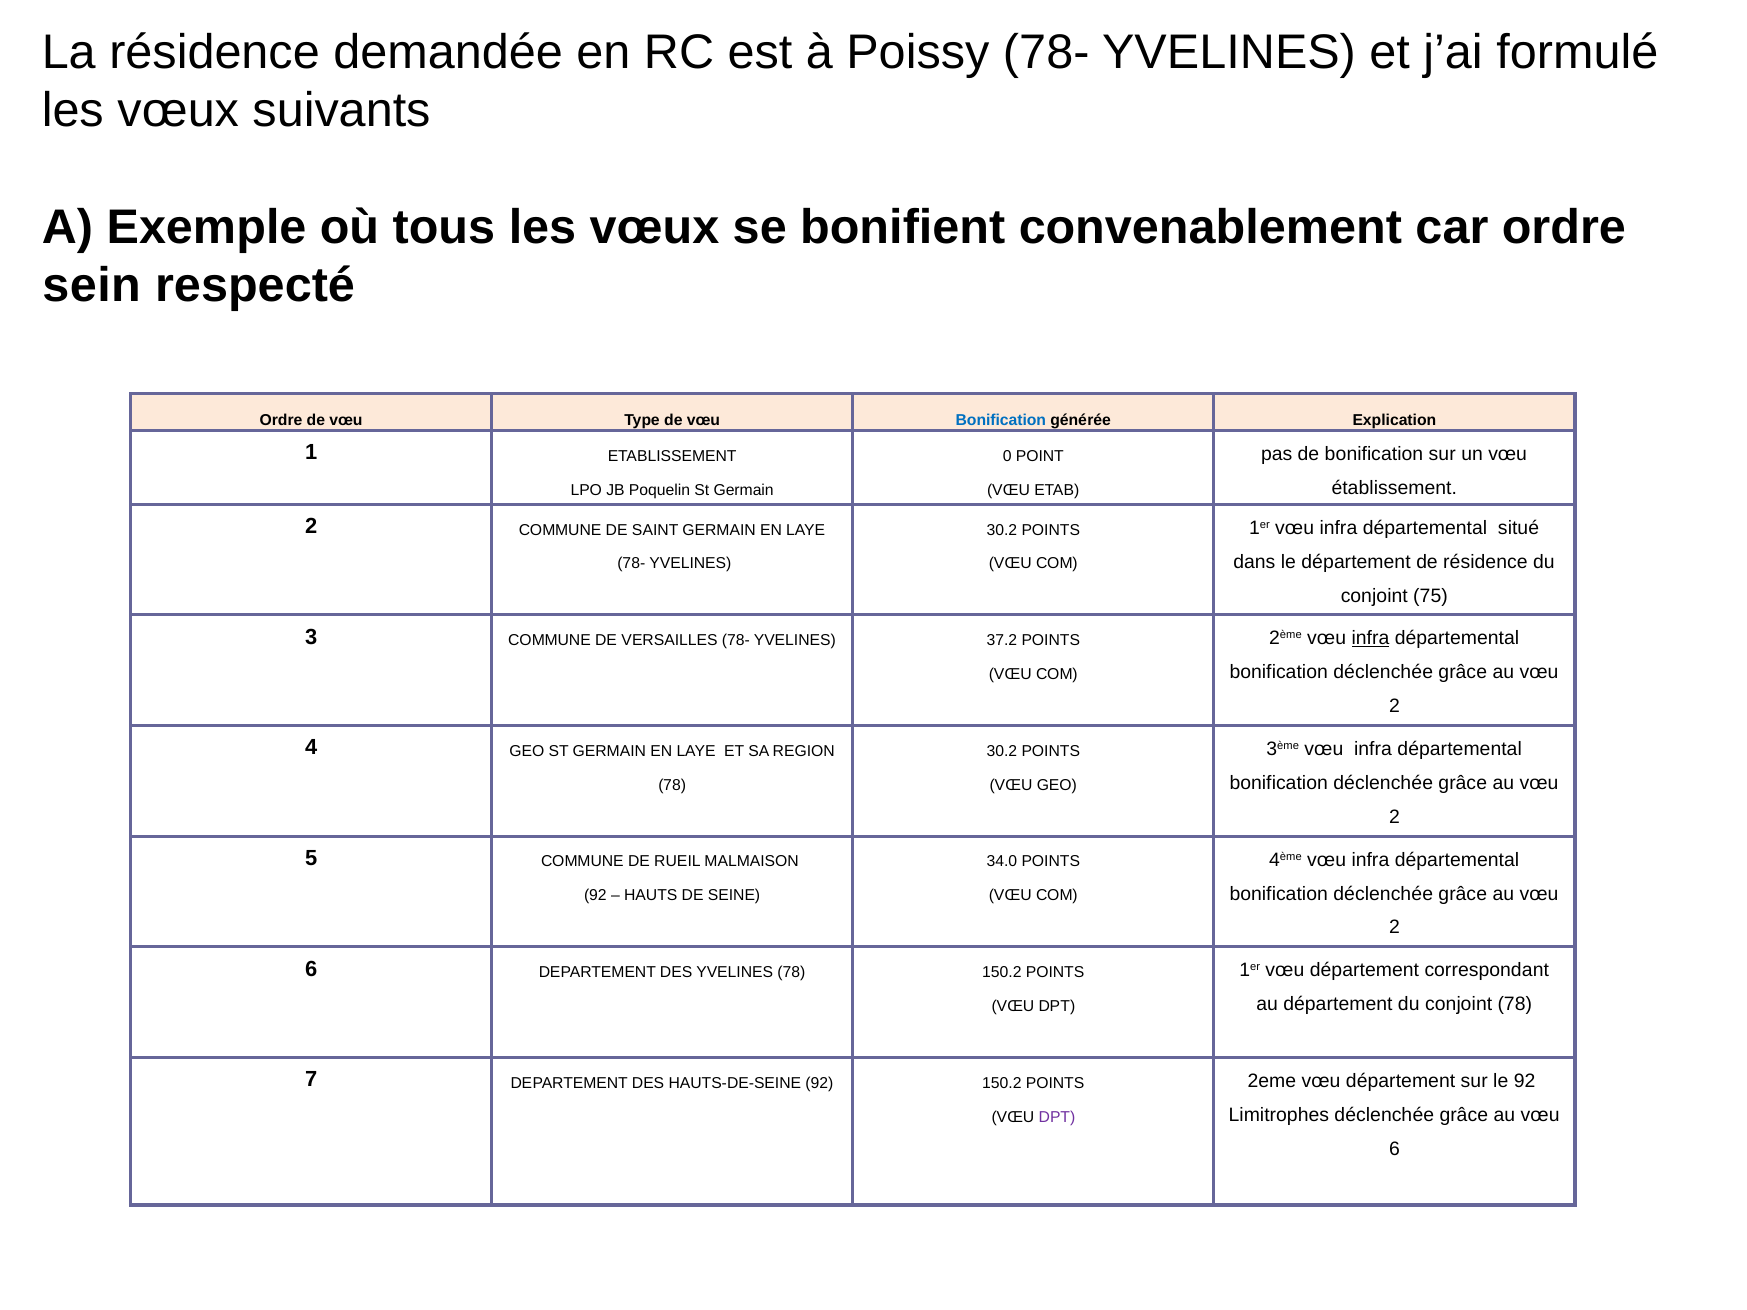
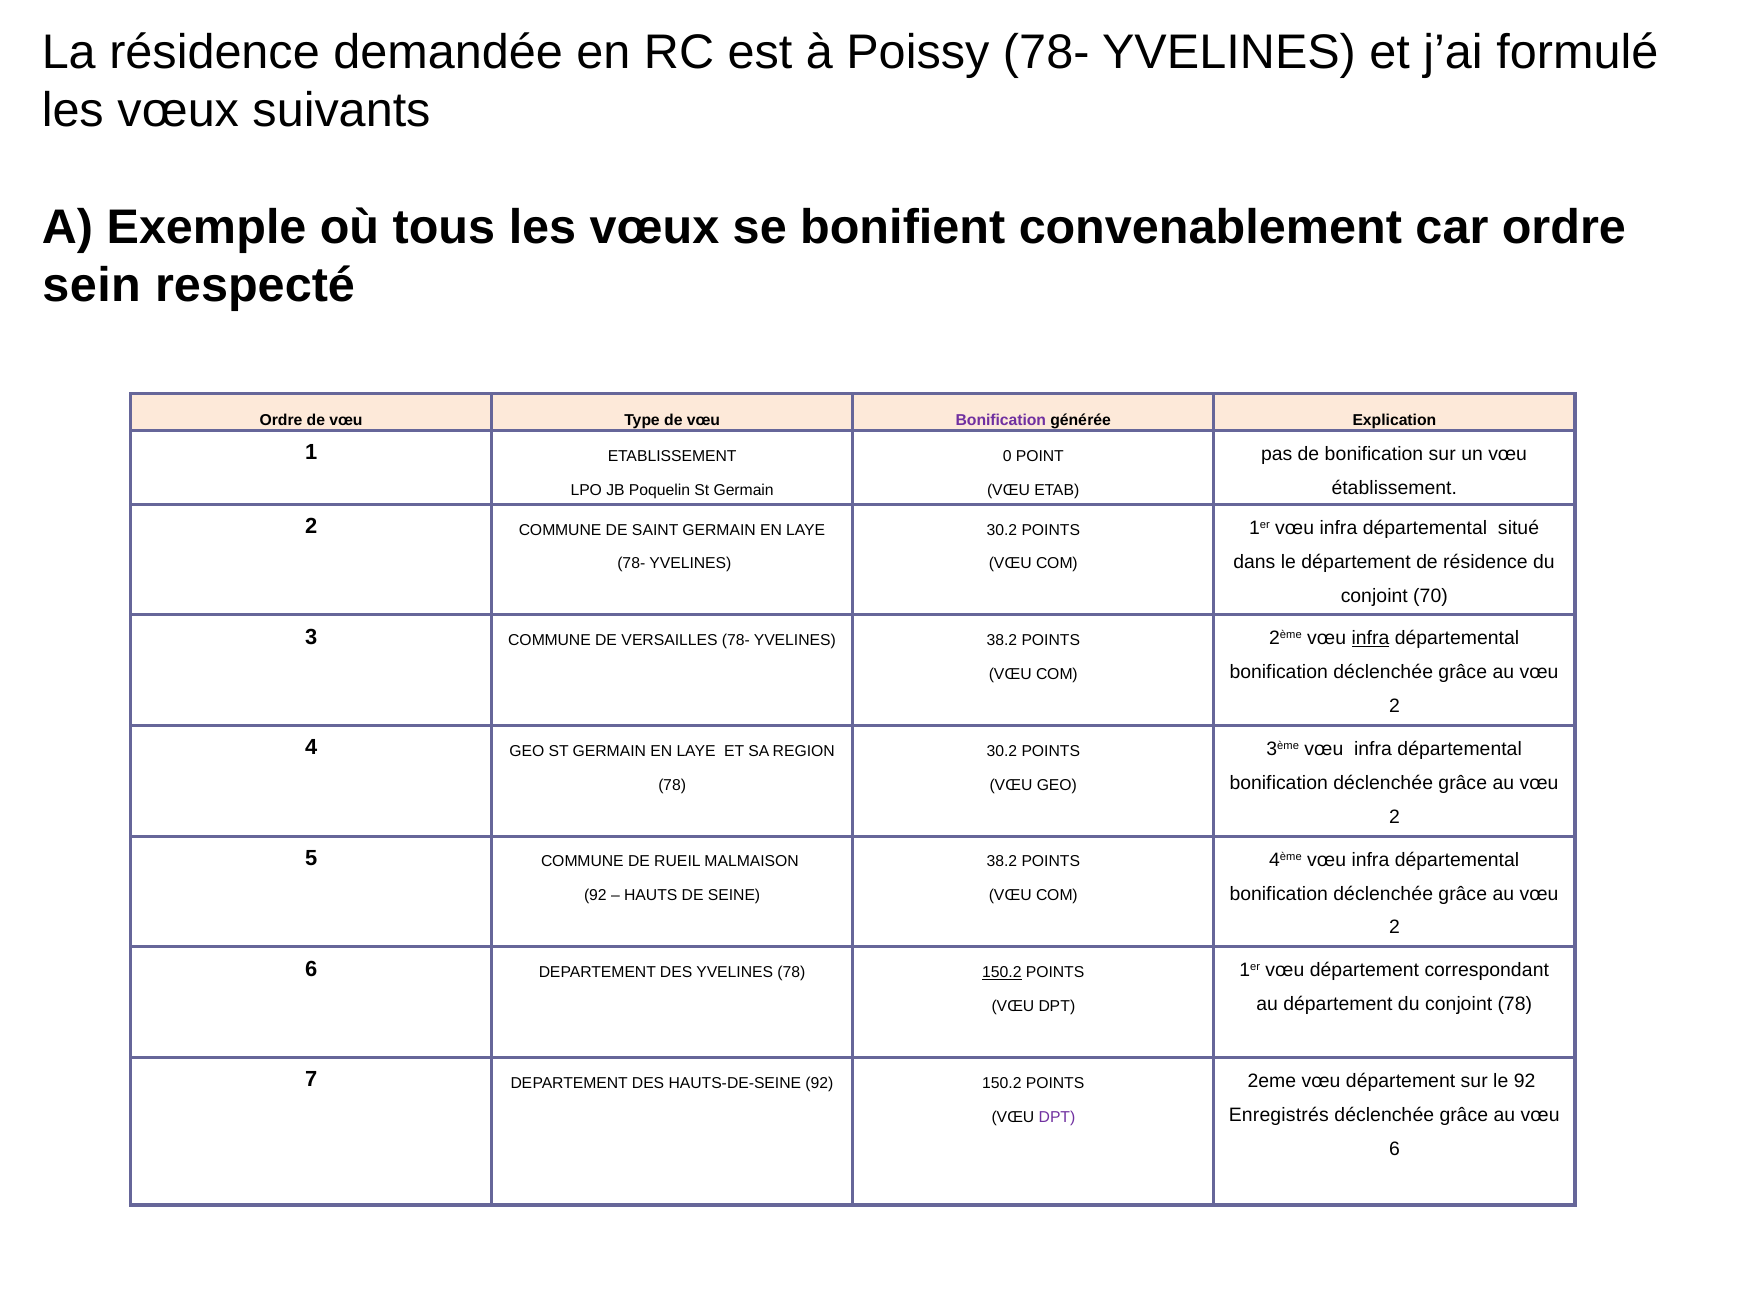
Bonification colour: blue -> purple (1001, 421)
75: 75 -> 70 (1431, 596)
YVELINES 37.2: 37.2 -> 38.2 (1002, 641)
34.0: 34.0 -> 38.2 (1002, 862)
150.2 underline: none -> present (1002, 973)
Limitrophes: Limitrophes -> Enregistrés (1279, 1115)
